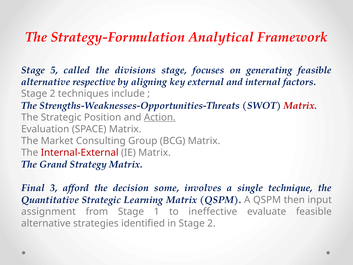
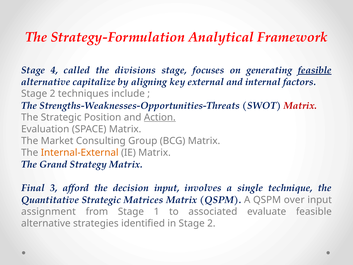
5: 5 -> 4 (54, 70)
feasible underline: none -> present (315, 70)
respective: respective -> capitalize (94, 82)
Internal-External colour: red -> orange (80, 153)
decision some: some -> input (167, 188)
Learning: Learning -> Matrices (143, 200)
then: then -> over (294, 200)
ineffective: ineffective -> associated (213, 211)
